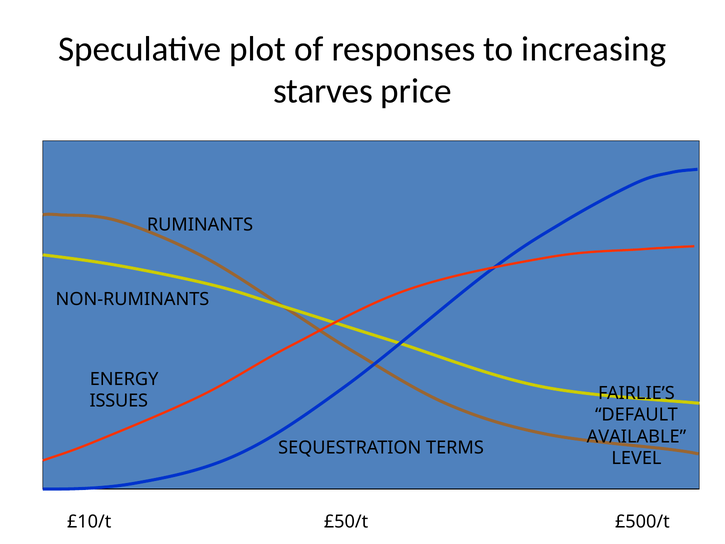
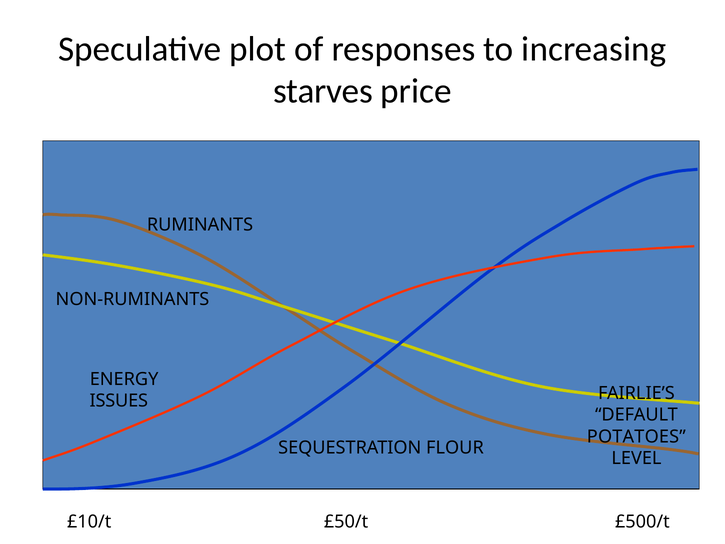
AVAILABLE: AVAILABLE -> POTATOES (636, 437)
TERMS: TERMS -> FLOUR (455, 447)
